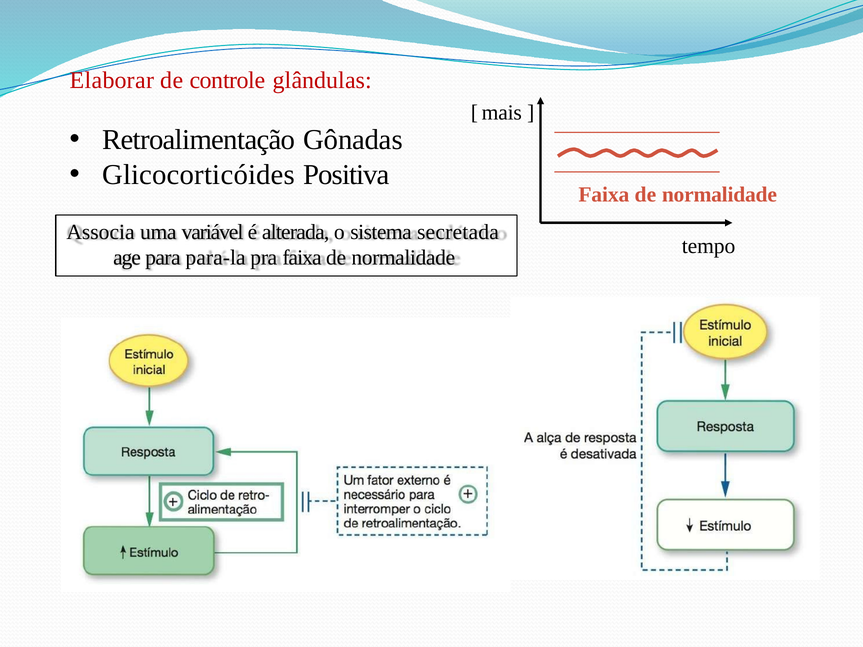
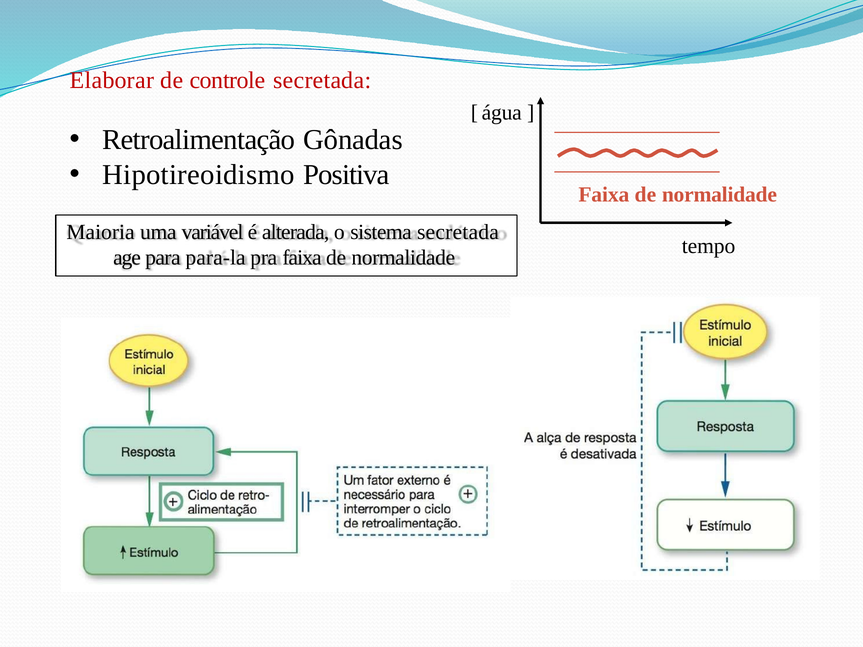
controle glândulas: glândulas -> secretada (322, 80)
mais: mais -> água (502, 112)
Glicocorticóides: Glicocorticóides -> Hipotireoidismo (199, 175)
Associa: Associa -> Maioria (100, 232)
